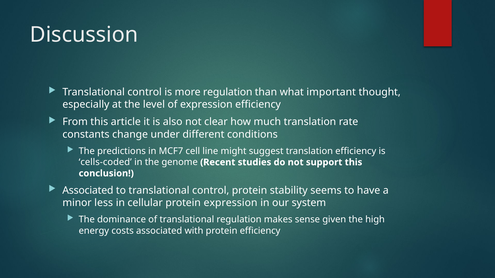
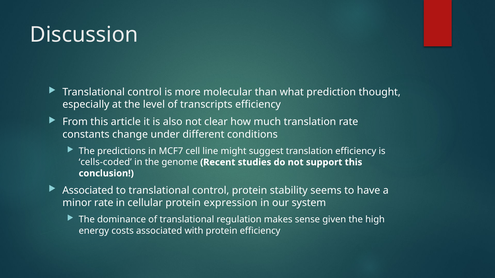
more regulation: regulation -> molecular (228, 92)
important: important -> prediction (331, 92)
of expression: expression -> transcripts (206, 105)
minor less: less -> rate (104, 203)
